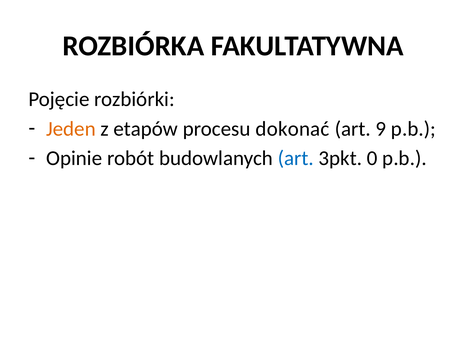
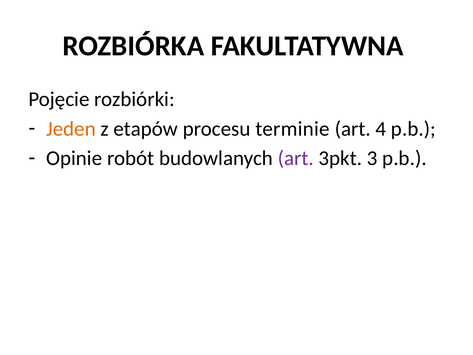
dokonać: dokonać -> terminie (292, 129)
9: 9 -> 4 (381, 129)
art colour: blue -> purple (296, 158)
0: 0 -> 3 (372, 158)
